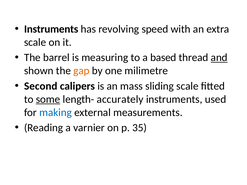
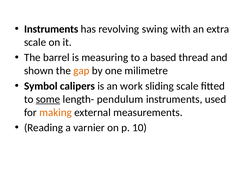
speed: speed -> swing (155, 29)
and underline: present -> none (219, 58)
Second: Second -> Symbol (41, 86)
mass: mass -> work (131, 86)
accurately: accurately -> pendulum (120, 99)
making colour: blue -> orange (56, 113)
35: 35 -> 10 (140, 128)
